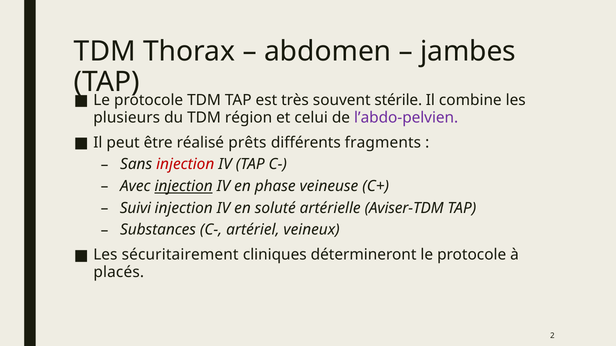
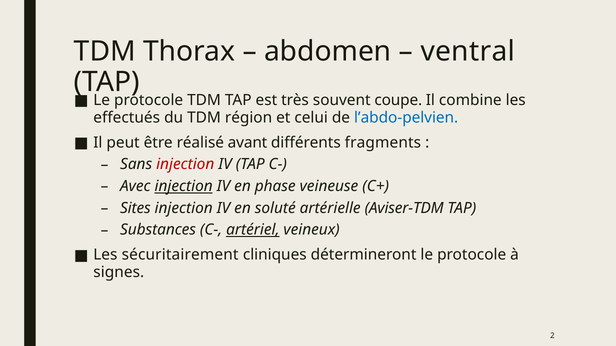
jambes: jambes -> ventral (468, 52)
stérile: stérile -> coupe (398, 100)
plusieurs: plusieurs -> effectués (127, 118)
l’abdo-pelvien colour: purple -> blue (406, 118)
prêts: prêts -> avant (248, 143)
Suivi: Suivi -> Sites (135, 208)
artériel underline: none -> present (253, 230)
placés: placés -> signes (119, 273)
